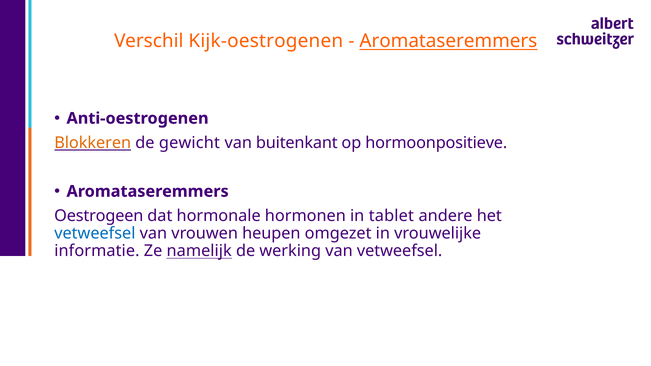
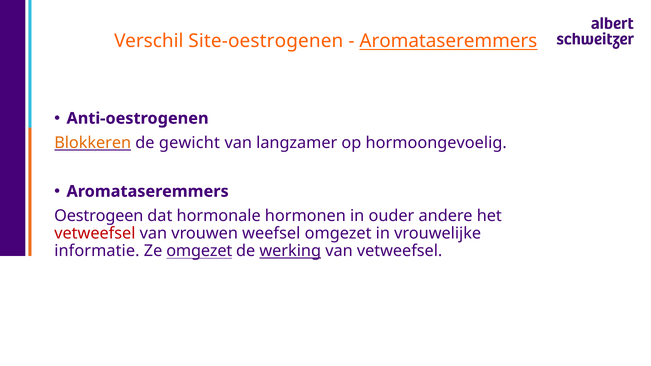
Kijk-oestrogenen: Kijk-oestrogenen -> Site-oestrogenen (266, 41)
buitenkant: buitenkant -> langzamer (297, 143)
hormoonpositieve: hormoonpositieve -> hormoongevoelig (436, 143)
tablet: tablet -> ouder (391, 216)
vetweefsel colour: blue -> red (95, 233)
heupen: heupen -> weefsel (271, 233)
Ze namelijk: namelijk -> omgezet (199, 251)
werking underline: none -> present (290, 251)
